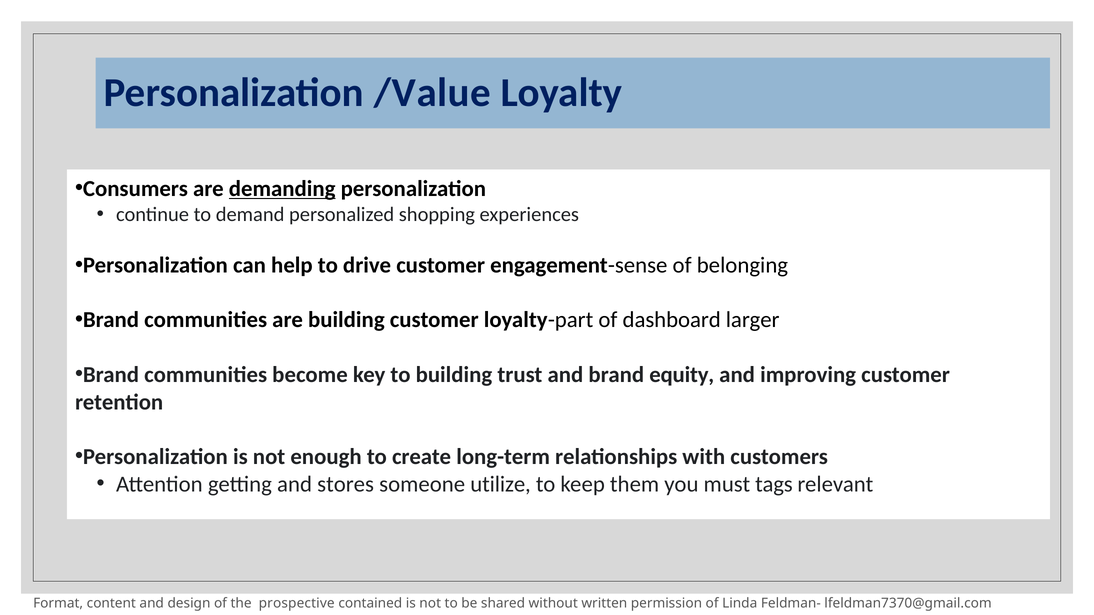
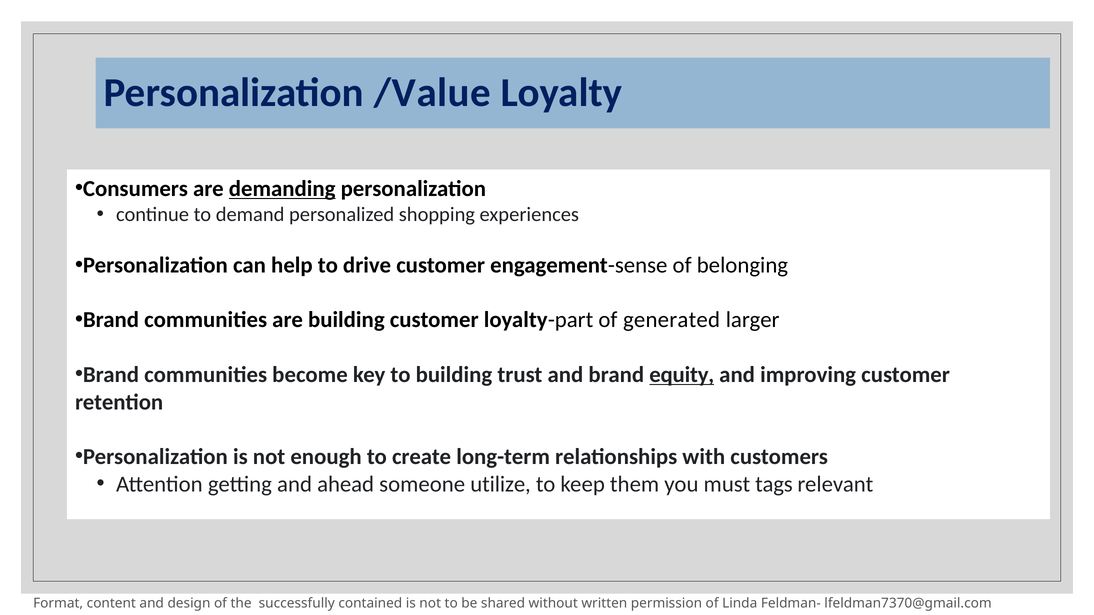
dashboard: dashboard -> generated (672, 320)
equity underline: none -> present (682, 375)
stores: stores -> ahead (346, 484)
prospective: prospective -> successfully (297, 604)
